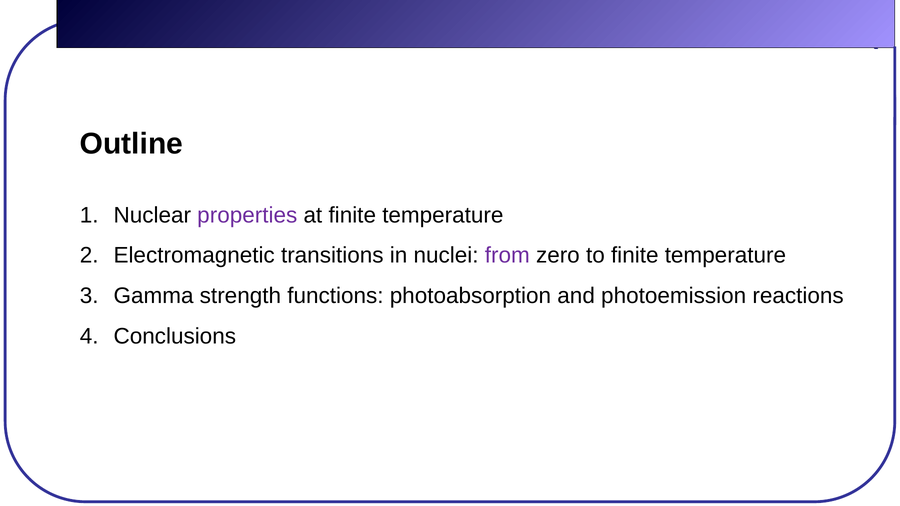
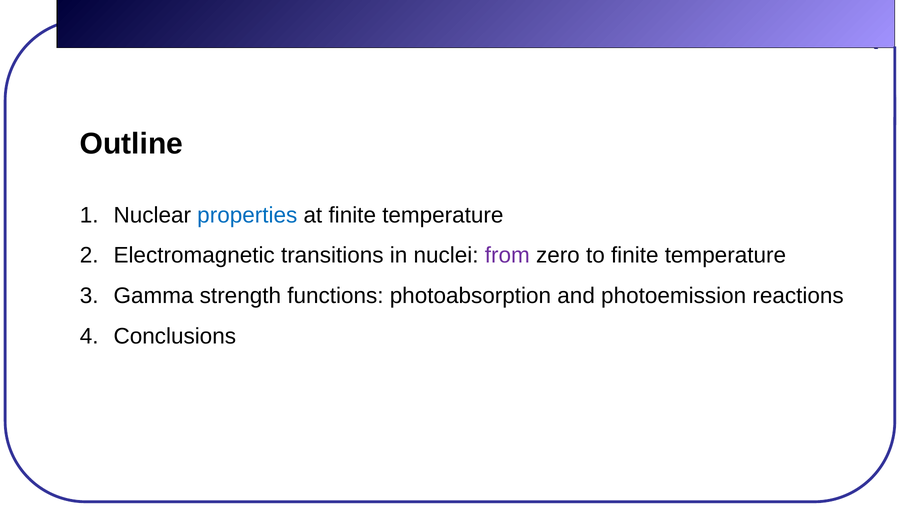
properties colour: purple -> blue (247, 215)
